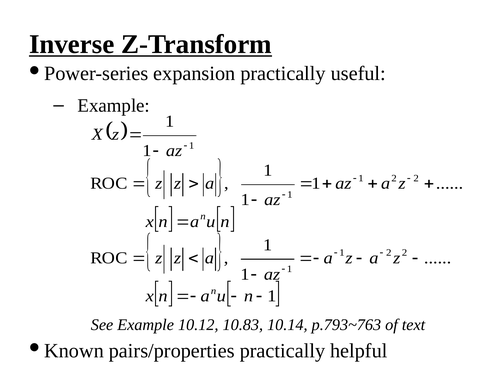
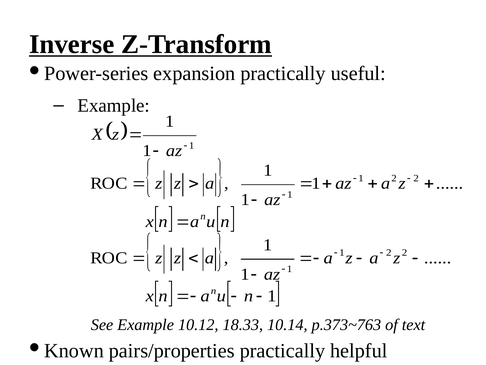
10.83: 10.83 -> 18.33 (243, 325)
p.793~763: p.793~763 -> p.373~763 (346, 325)
